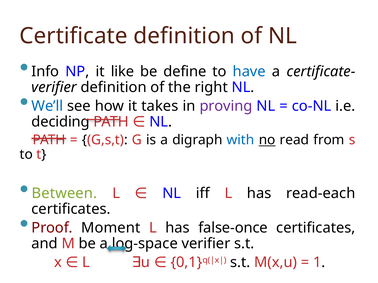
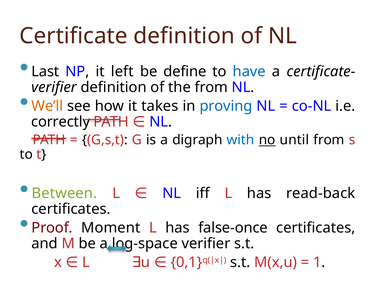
Info: Info -> Last (45, 72)
like: like -> left (122, 72)
the right: right -> from (211, 87)
We’ll colour: blue -> orange (47, 106)
proving colour: purple -> blue (226, 106)
deciding: deciding -> correctly (61, 122)
read: read -> until (294, 140)
read-each: read-each -> read-back (321, 194)
